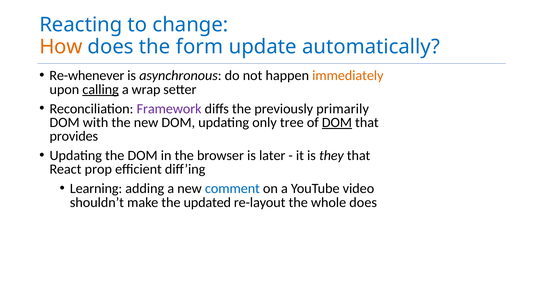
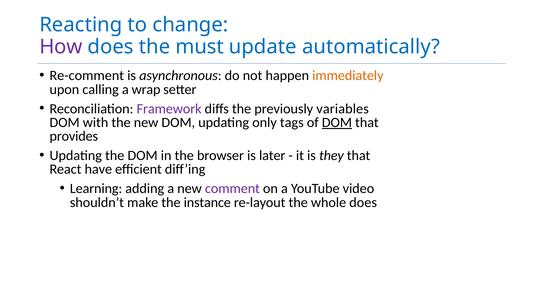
How colour: orange -> purple (61, 47)
form: form -> must (200, 47)
Re-whenever: Re-whenever -> Re-comment (87, 76)
calling underline: present -> none (101, 90)
primarily: primarily -> variables (343, 109)
tree: tree -> tags (292, 123)
prop: prop -> have (98, 170)
comment colour: blue -> purple (232, 189)
updated: updated -> instance (207, 203)
